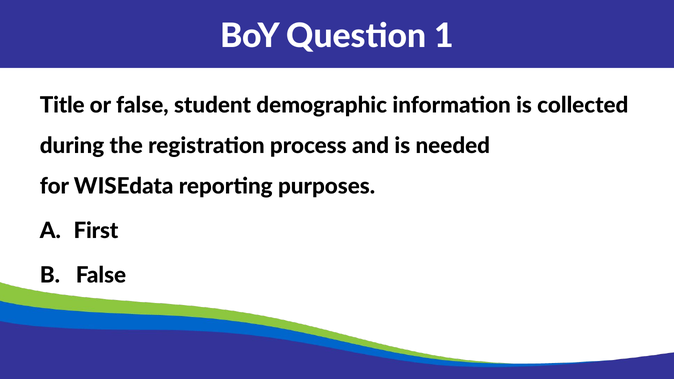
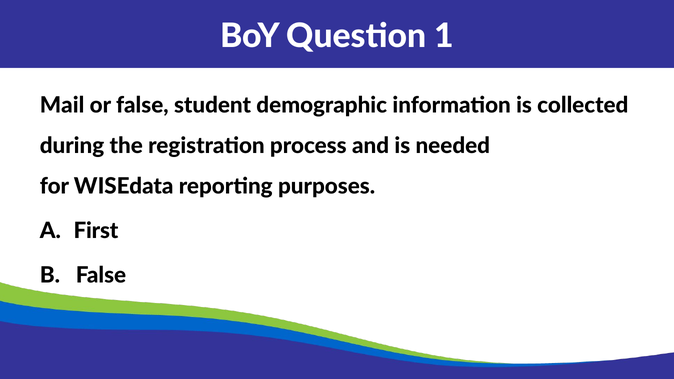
Title: Title -> Mail (62, 105)
